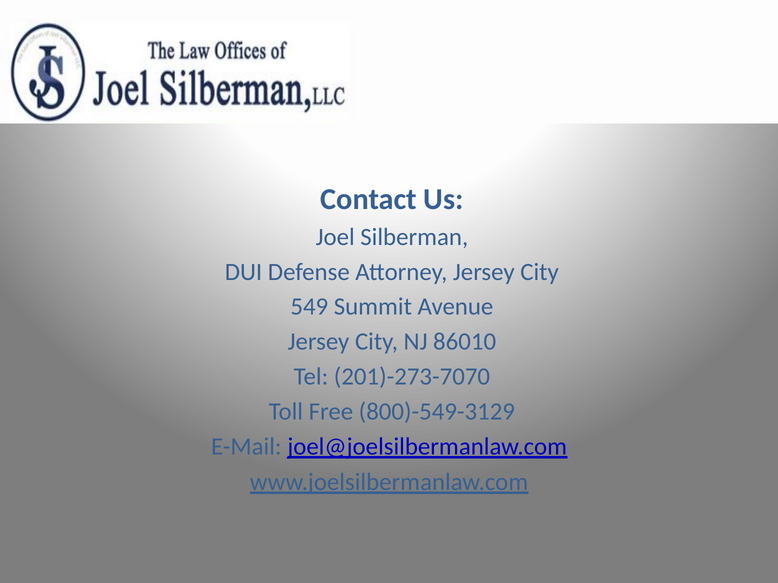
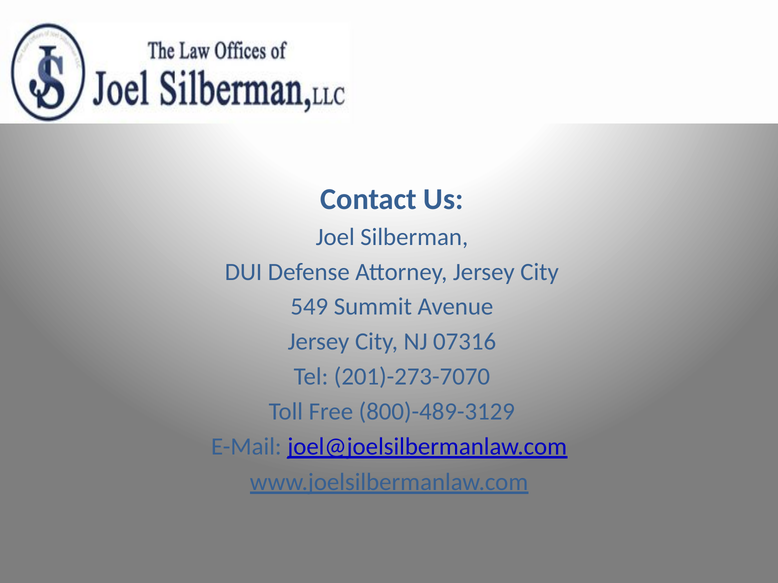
86010: 86010 -> 07316 (465, 342)
800)-549-3129: 800)-549-3129 -> 800)-489-3129 (437, 412)
